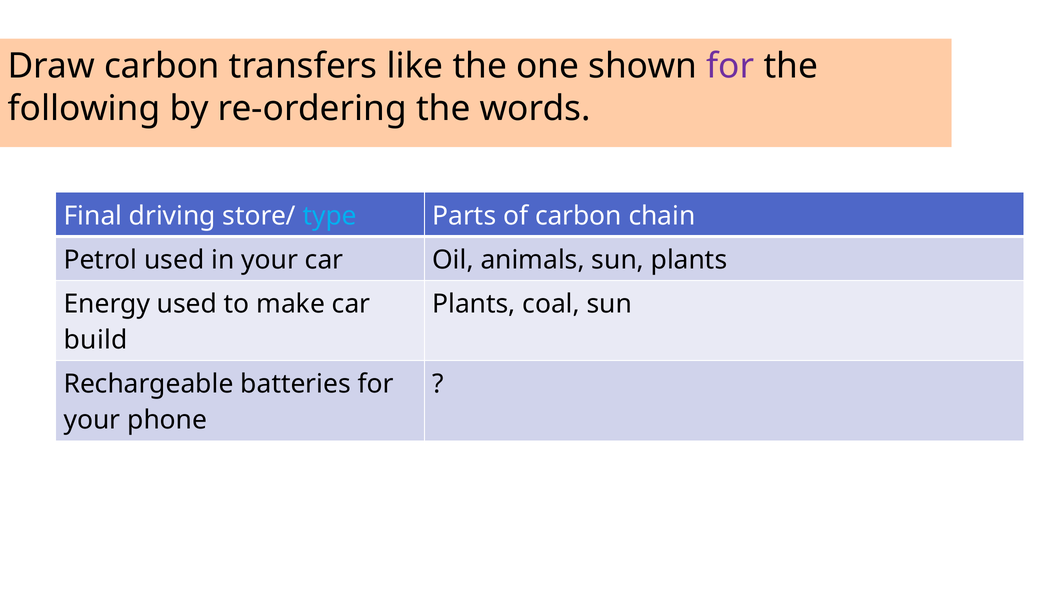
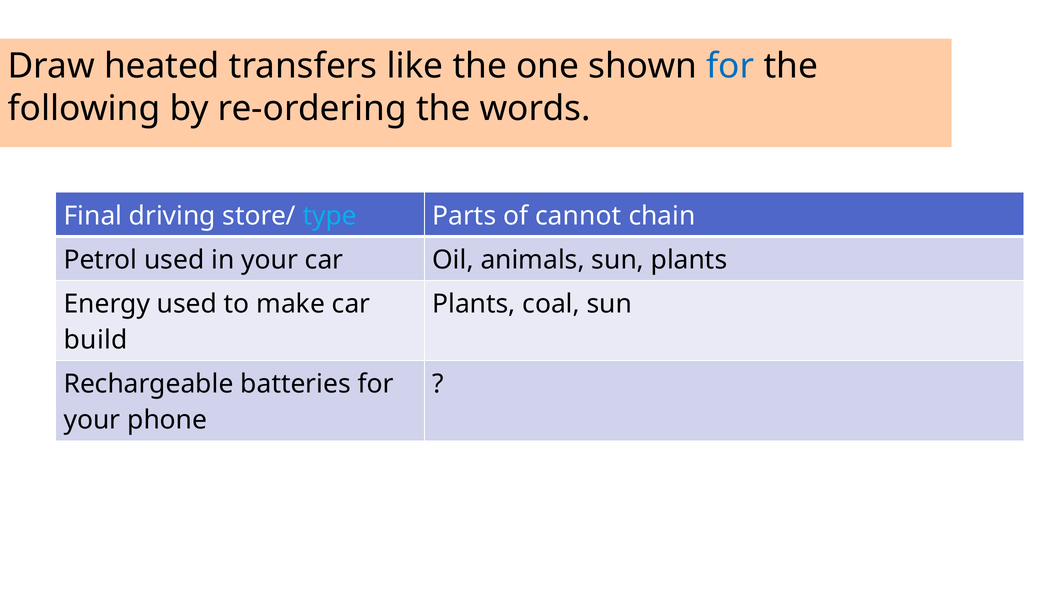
Draw carbon: carbon -> heated (162, 66)
for colour: purple -> blue (730, 66)
of carbon: carbon -> cannot (578, 216)
